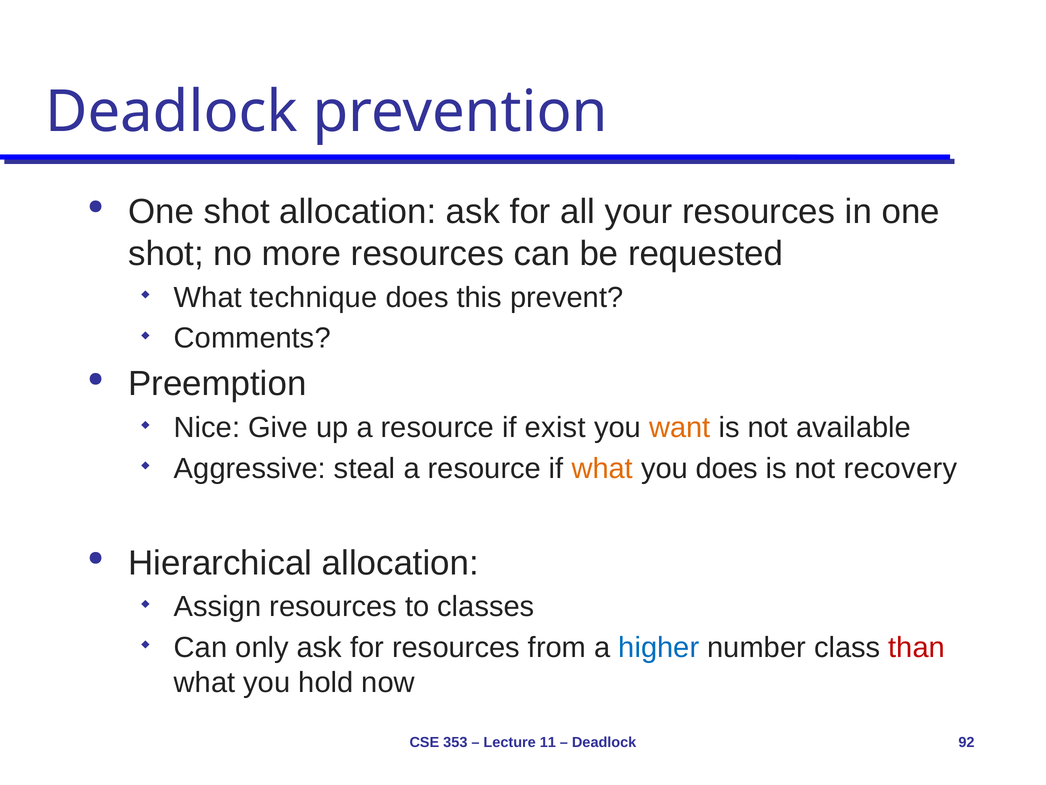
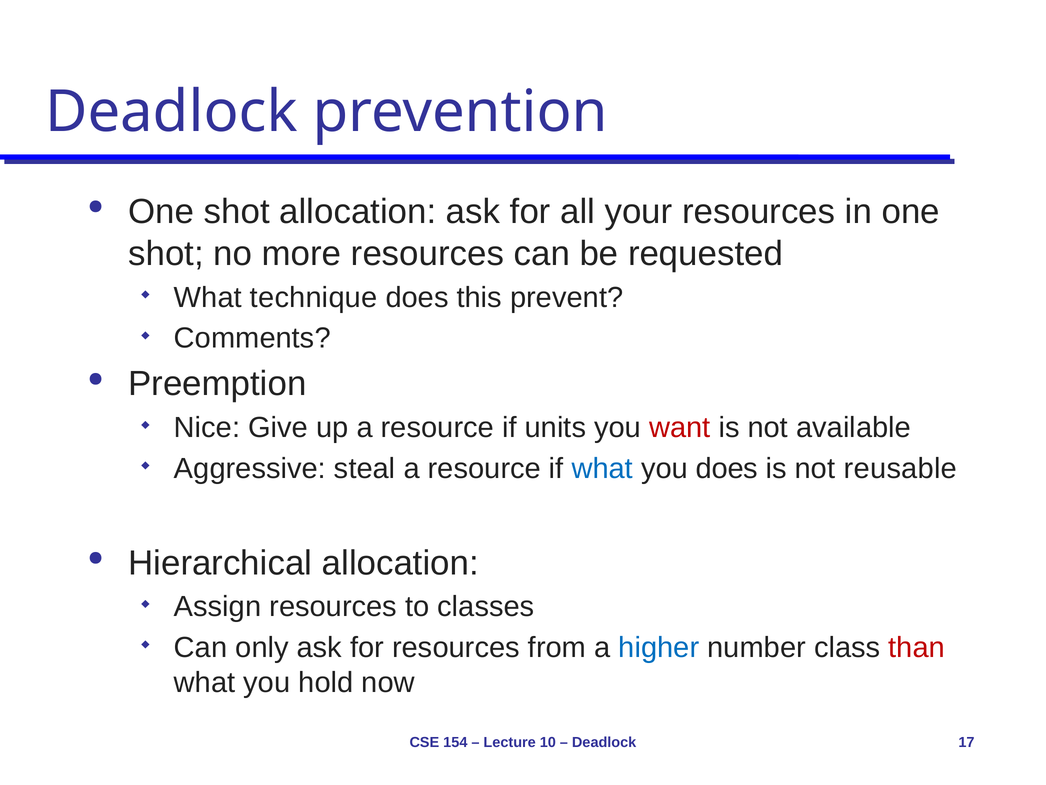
exist: exist -> units (555, 427)
want colour: orange -> red (680, 427)
what colour: orange -> blue (602, 468)
recovery: recovery -> reusable (900, 468)
353: 353 -> 154 (455, 742)
11: 11 -> 10 (548, 742)
92: 92 -> 17 (966, 742)
